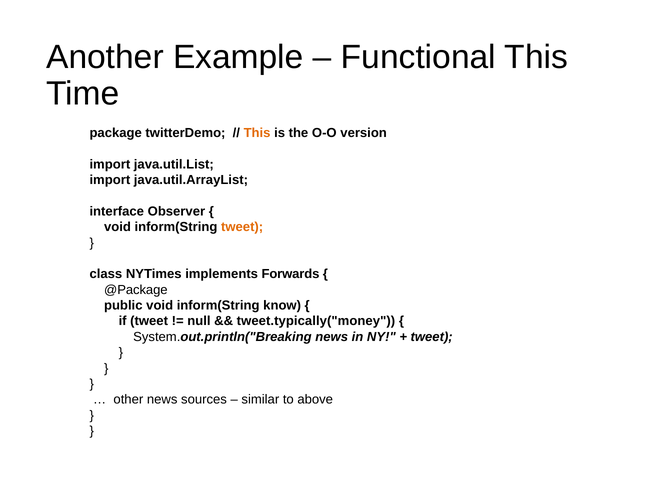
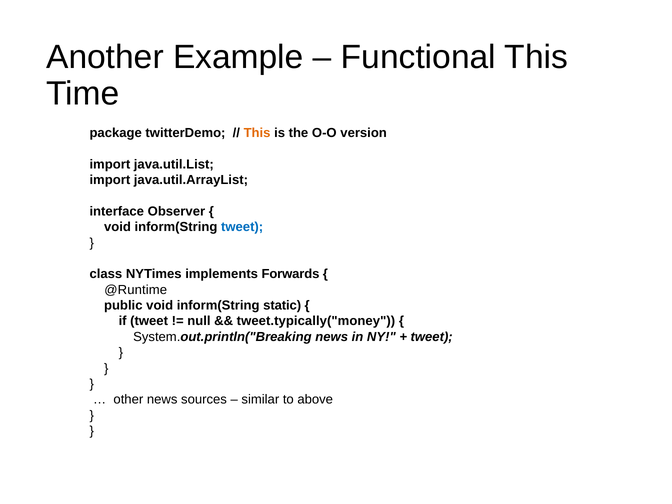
tweet colour: orange -> blue (242, 227)
@Package: @Package -> @Runtime (136, 290)
know: know -> static (282, 305)
